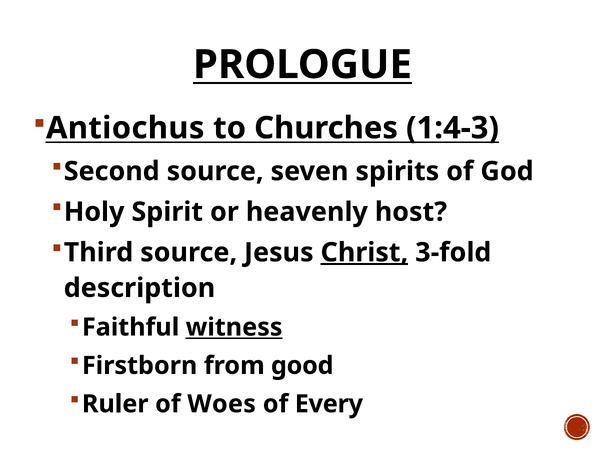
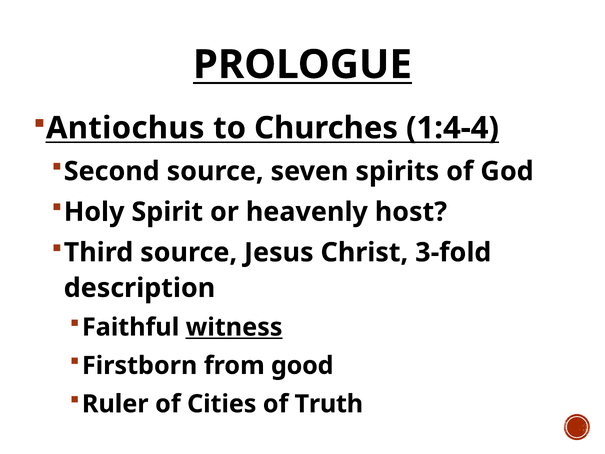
1:4-3: 1:4-3 -> 1:4-4 (453, 128)
Christ underline: present -> none (364, 252)
Woes: Woes -> Cities (222, 404)
Every: Every -> Truth (329, 404)
